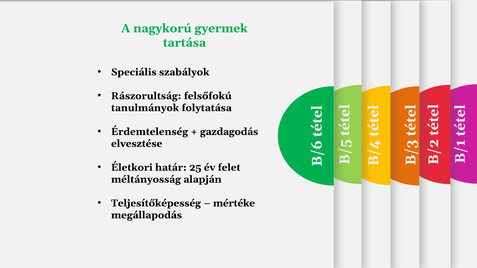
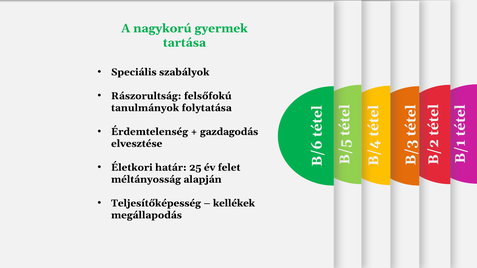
mértéke: mértéke -> kellékek (234, 203)
